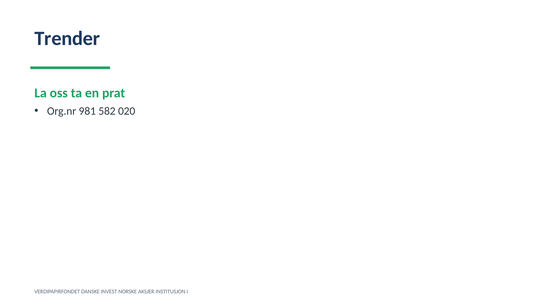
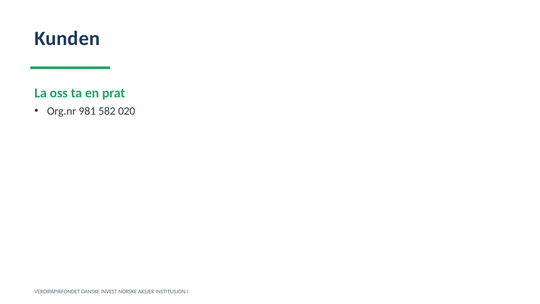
Trender: Trender -> Kunden (67, 39)
